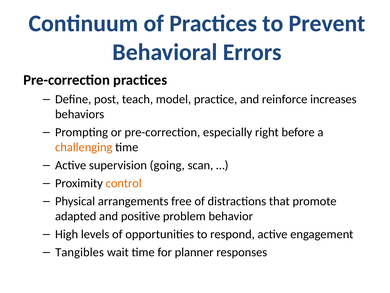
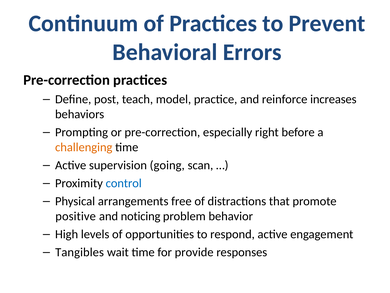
control colour: orange -> blue (124, 183)
adapted: adapted -> positive (76, 216)
positive: positive -> noticing (141, 216)
planner: planner -> provide (194, 252)
